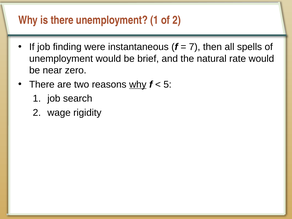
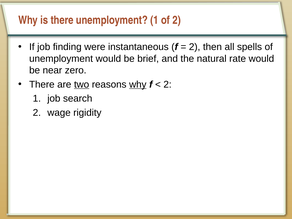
7: 7 -> 2 (195, 47)
two underline: none -> present (82, 84)
5: 5 -> 2 (168, 84)
